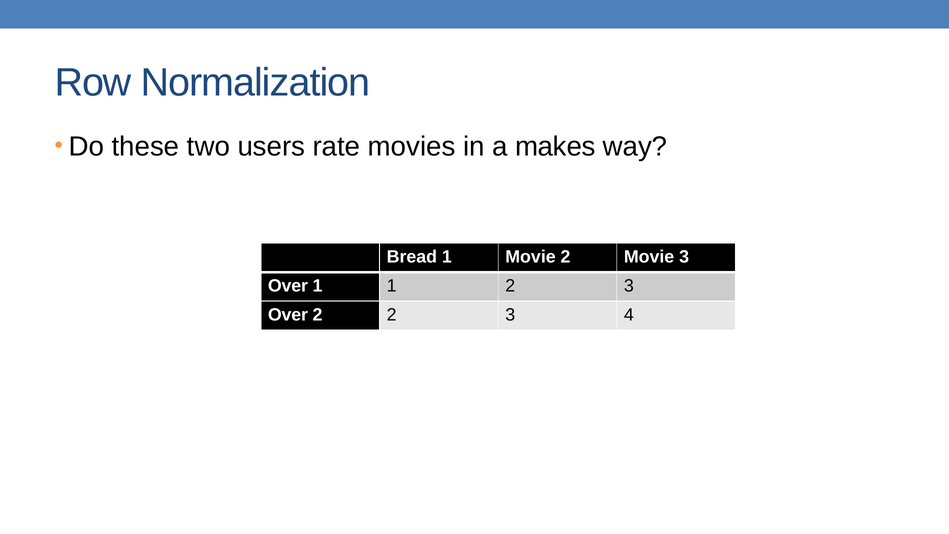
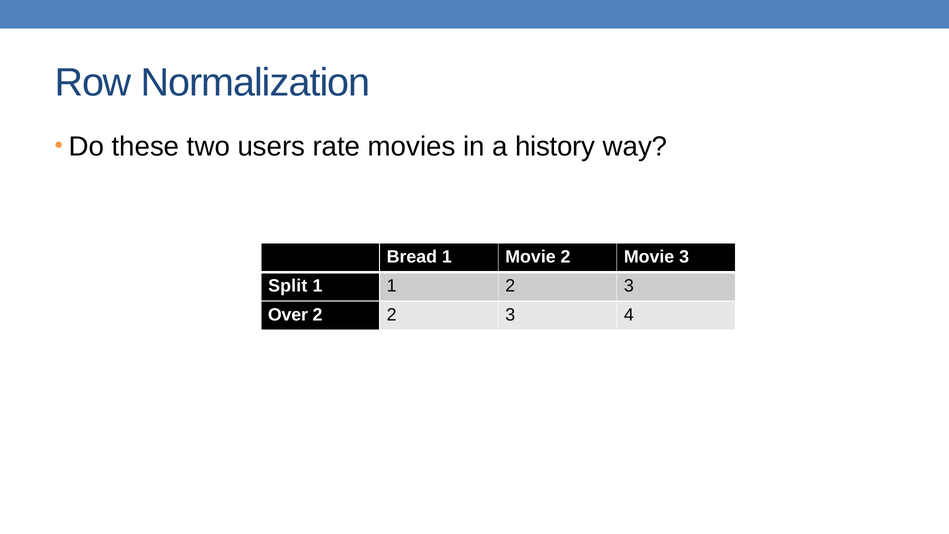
makes: makes -> history (555, 147)
Over: Over -> Split (288, 286)
